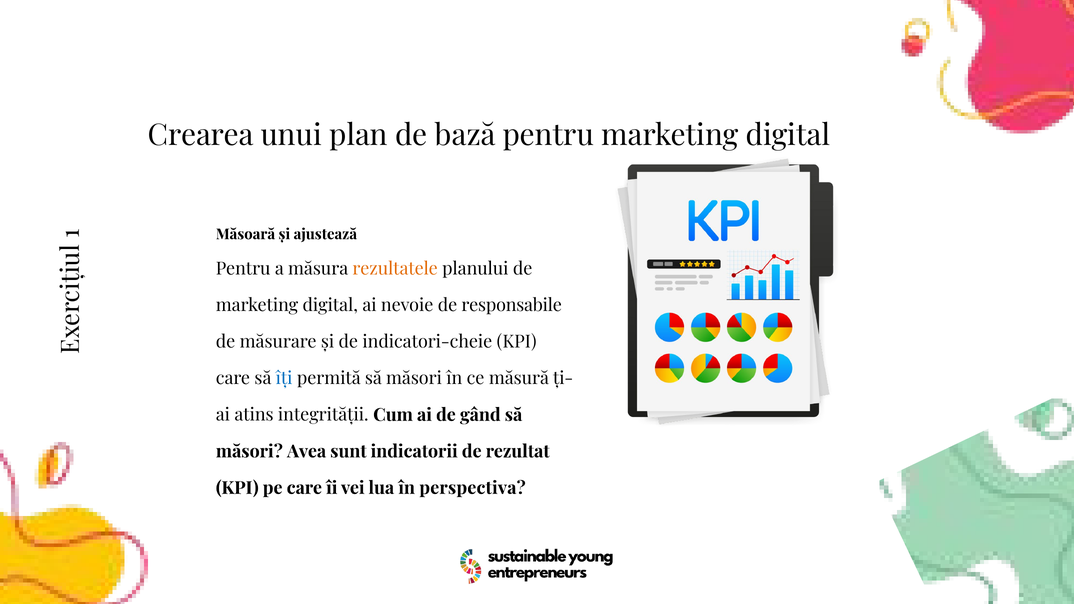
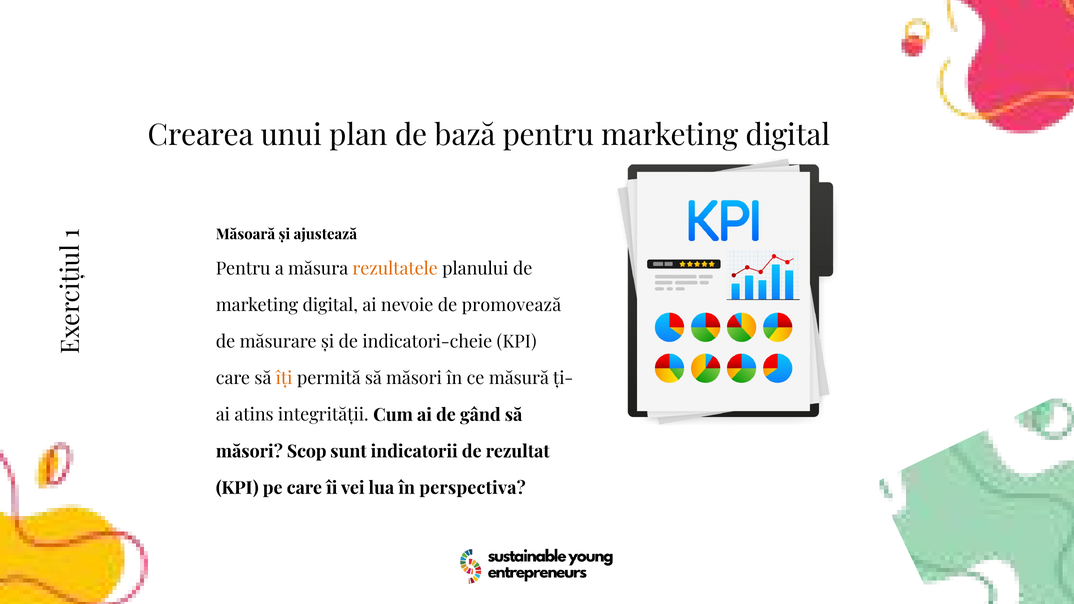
responsabile: responsabile -> promovează (511, 306)
îți colour: blue -> orange (284, 379)
Avea: Avea -> Scop (307, 452)
